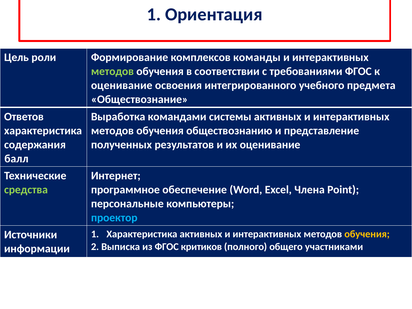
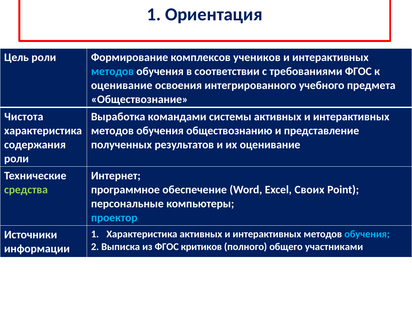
команды: команды -> учеников (257, 57)
методов colour: light green -> light blue (112, 72)
Ответов: Ответов -> Чистота (24, 117)
балл: балл -> роли (16, 159)
Члена: Члена -> Своих (309, 190)
обучения colour: yellow -> light blue (367, 234)
